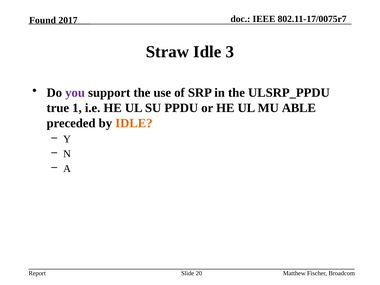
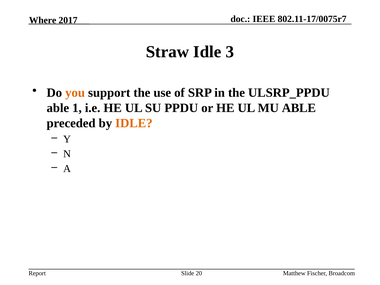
Found: Found -> Where (43, 20)
you colour: purple -> orange (75, 93)
true: true -> able (58, 108)
